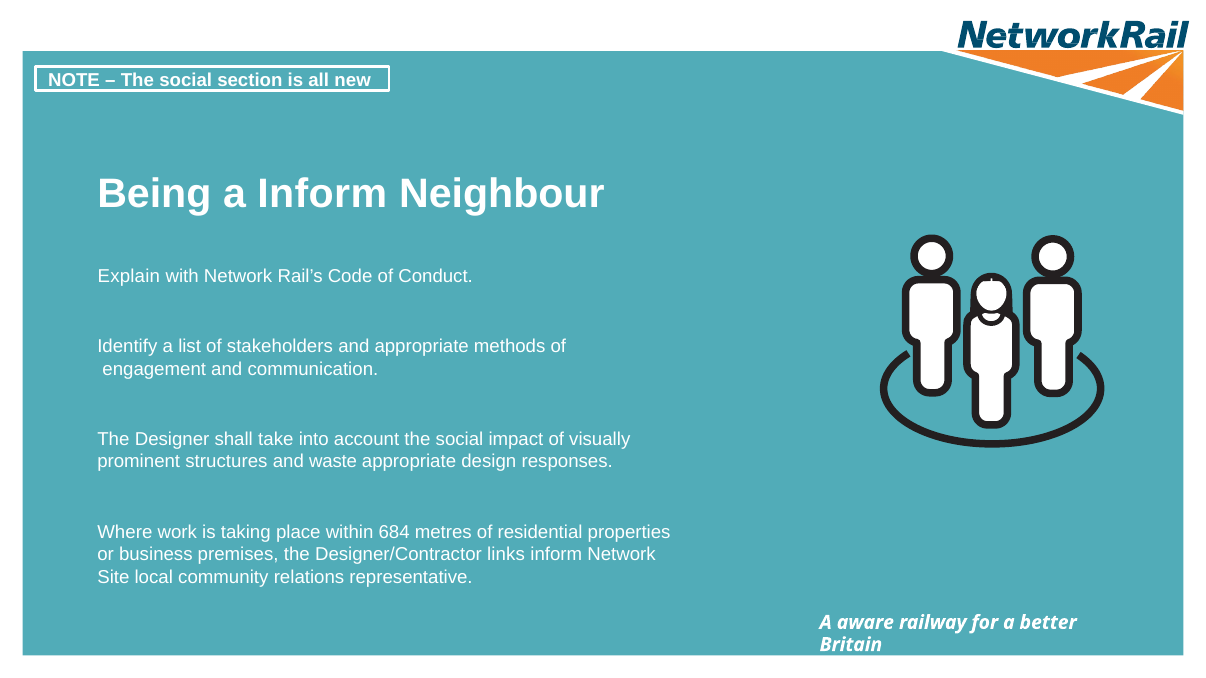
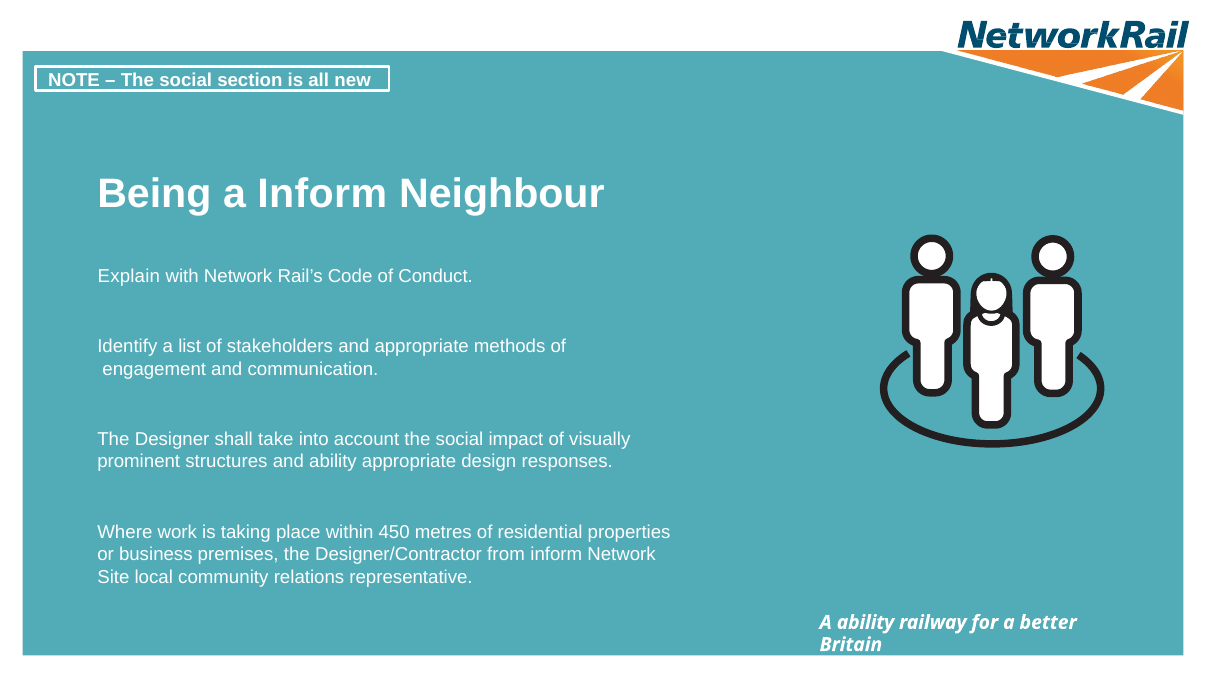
and waste: waste -> ability (333, 462)
684: 684 -> 450 (394, 532)
links: links -> from (506, 555)
A aware: aware -> ability (865, 623)
